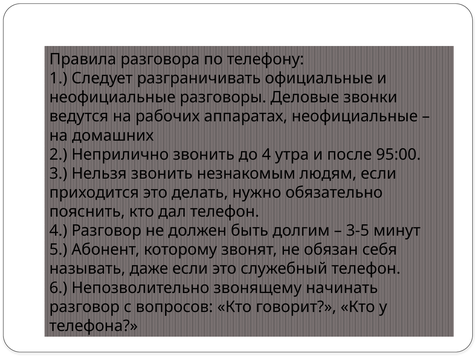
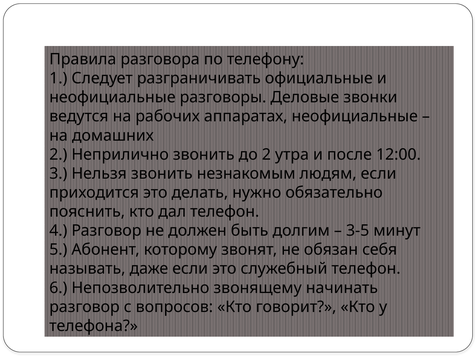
до 4: 4 -> 2 (266, 154)
95:00: 95:00 -> 12:00 (398, 154)
